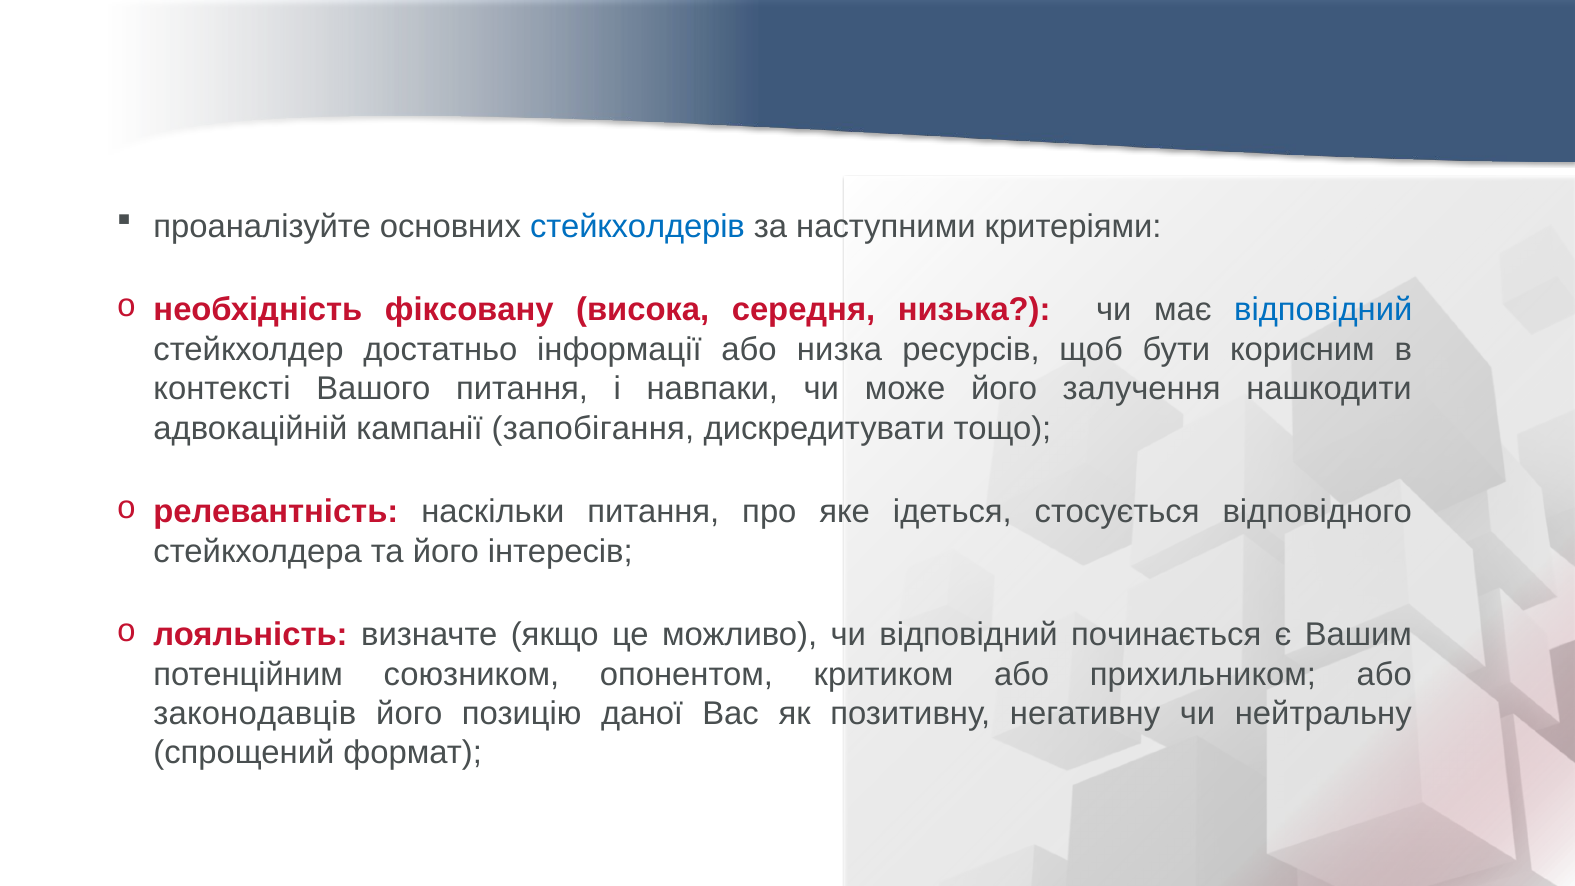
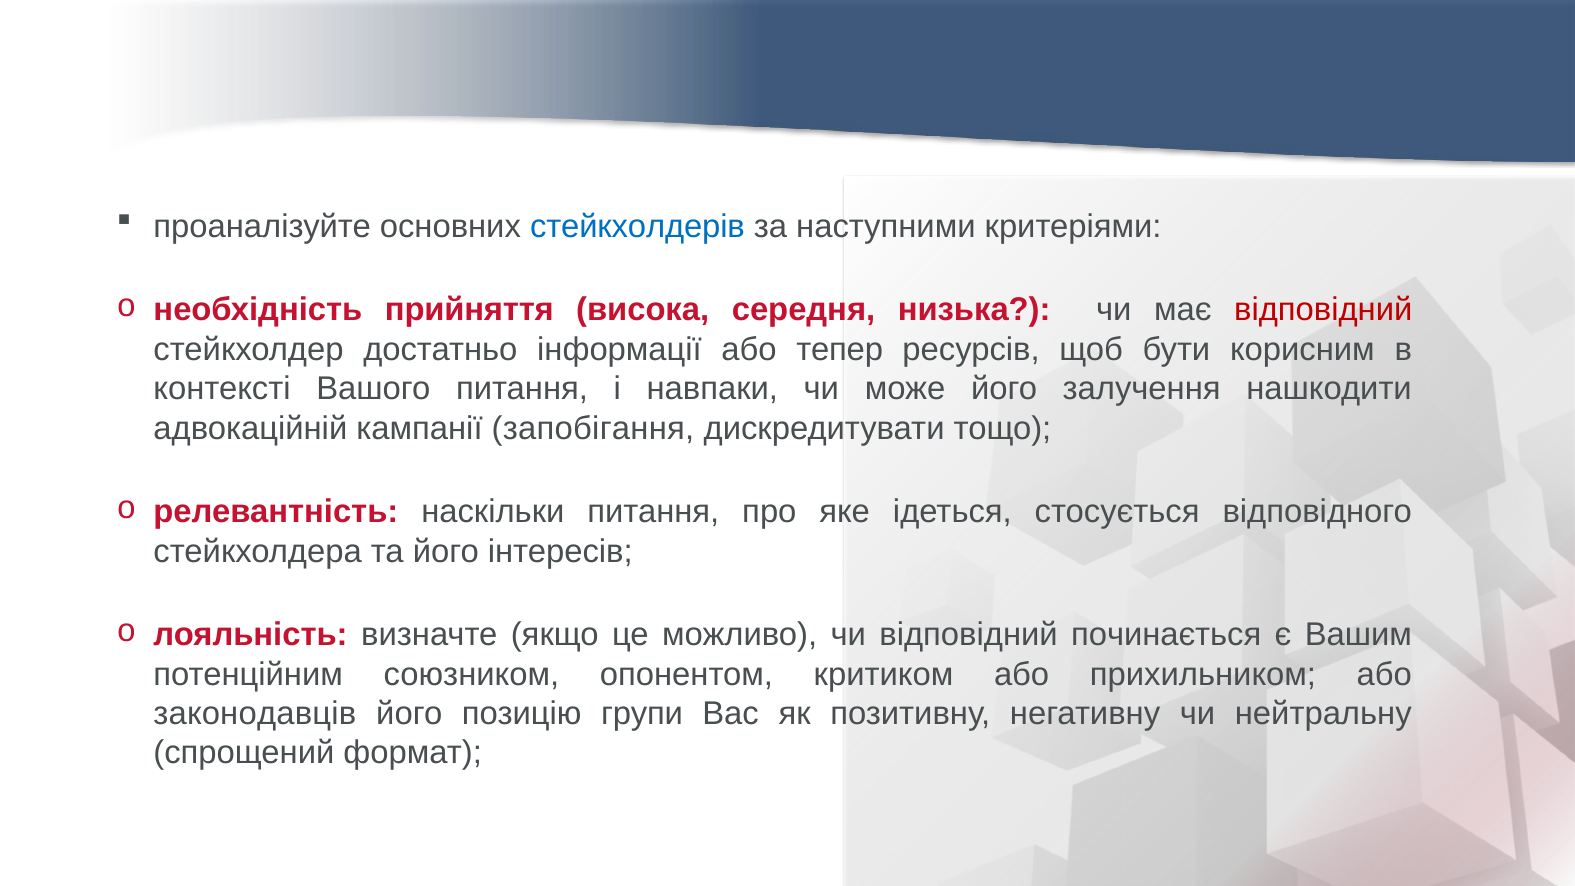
фіксовану: фіксовану -> прийняття (469, 310)
відповідний colour: blue -> red (1323, 310)
низка: низка -> тепер (840, 349)
даної: даної -> групи (642, 714)
